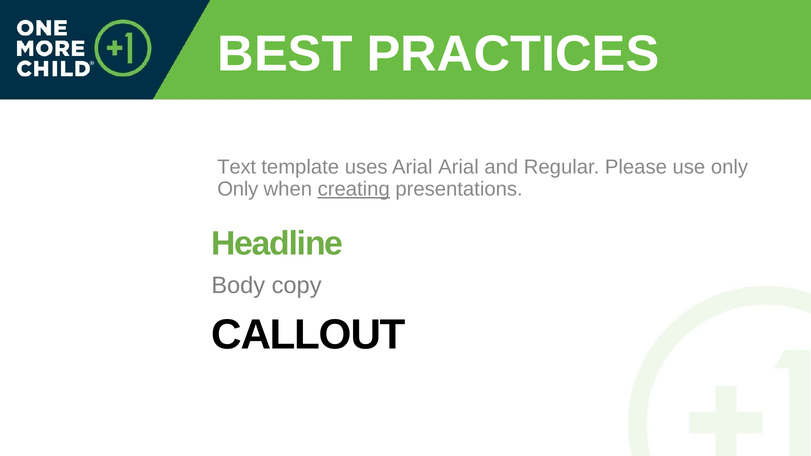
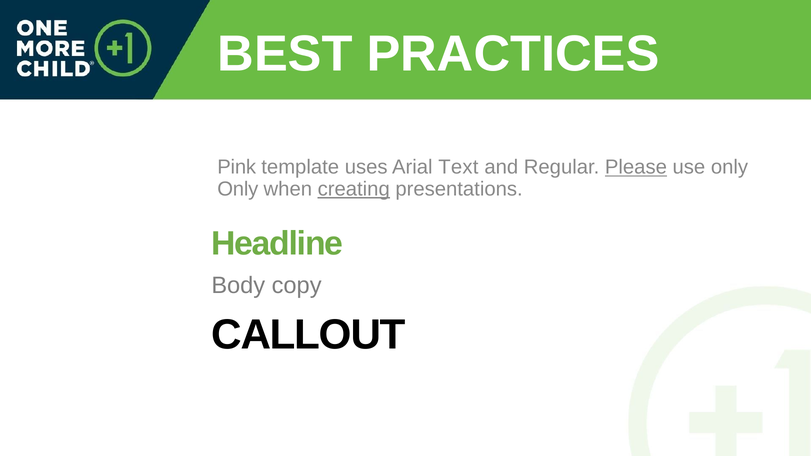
Text: Text -> Pink (237, 167)
Arial Arial: Arial -> Text (458, 167)
Please underline: none -> present (636, 167)
